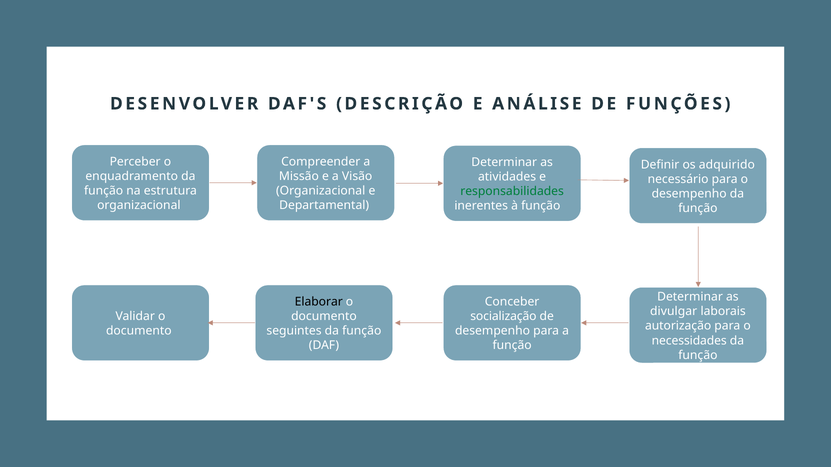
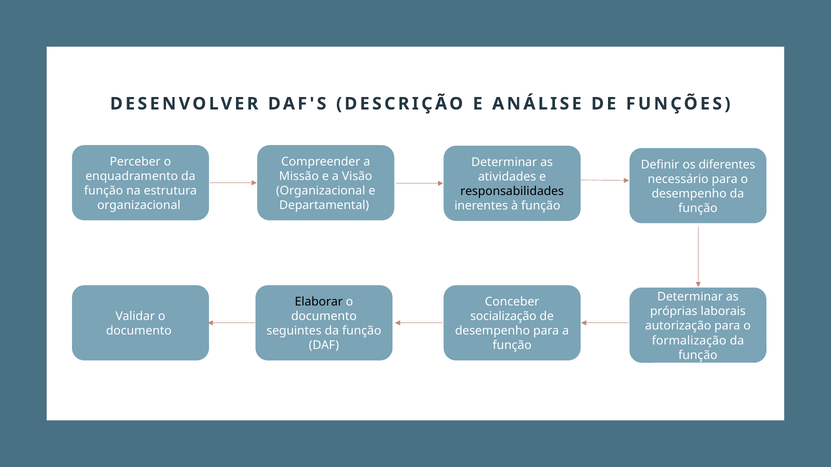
adquirido: adquirido -> diferentes (727, 165)
responsabilidades colour: green -> black (512, 192)
divulgar: divulgar -> próprias (674, 312)
necessidades: necessidades -> formalização (689, 341)
